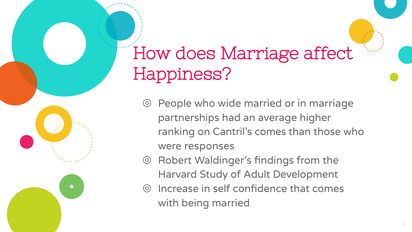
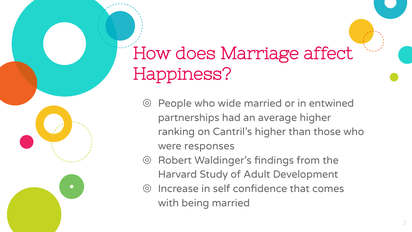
in marriage: marriage -> entwined (331, 103)
Cantril’s comes: comes -> higher (270, 132)
